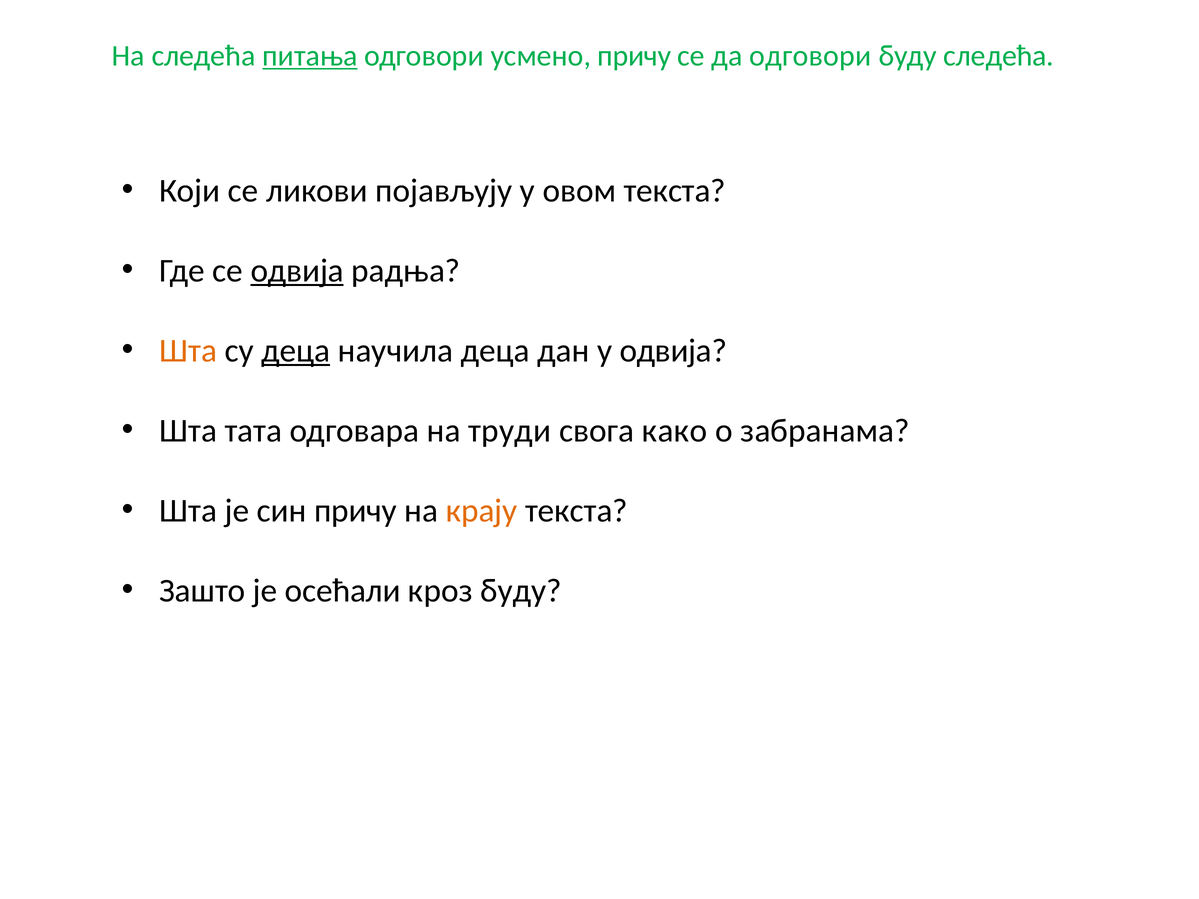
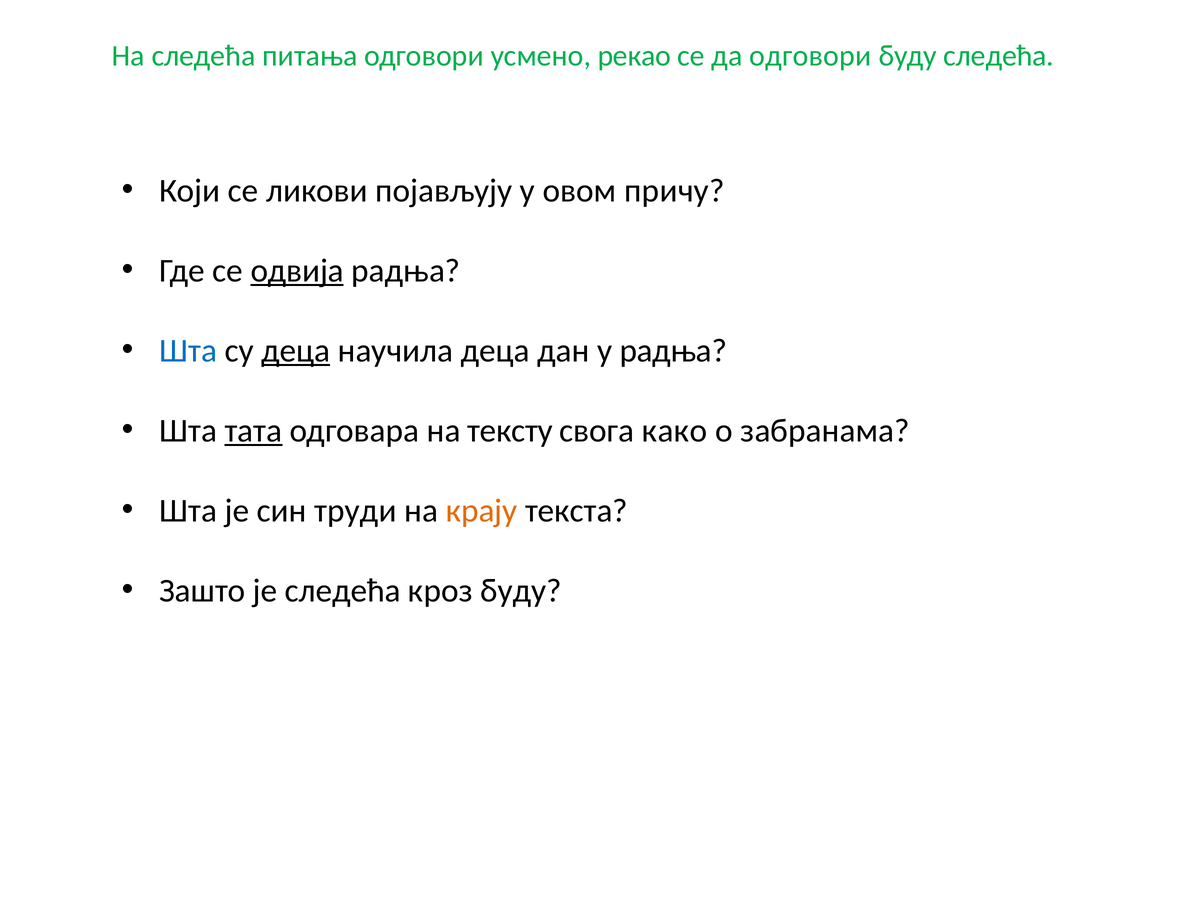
питања underline: present -> none (310, 56)
усмено причу: причу -> рекао (634, 56)
овом текста: текста -> причу (675, 191)
Шта colour: orange -> blue (188, 351)
у одвија: одвија -> радња (673, 351)
тата underline: none -> present (253, 431)
труди: труди -> тексту (510, 431)
син причу: причу -> труди (355, 511)
је осећали: осећали -> следећа (343, 591)
